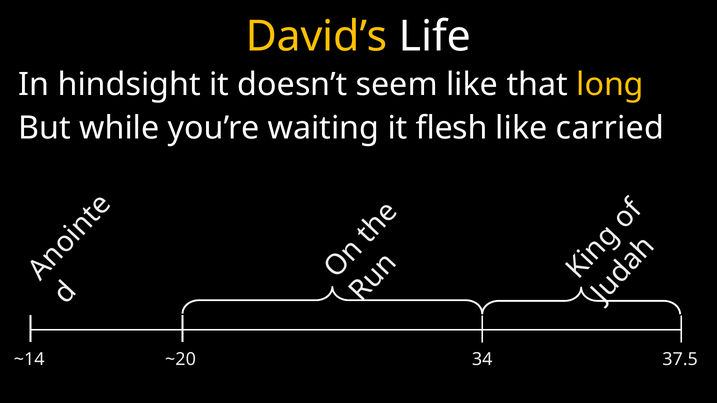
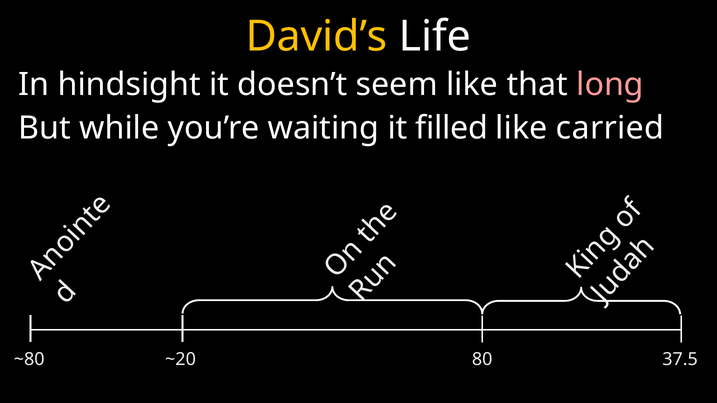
long colour: yellow -> pink (610, 85)
flesh: flesh -> filled (452, 128)
~14: ~14 -> ~80 (29, 359)
34: 34 -> 80 (482, 359)
